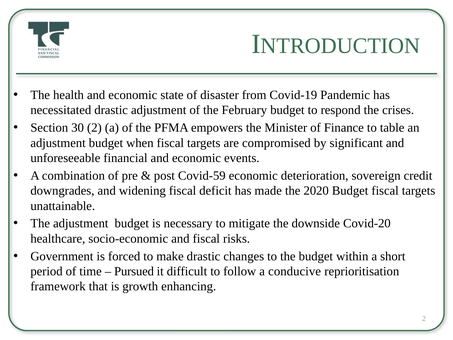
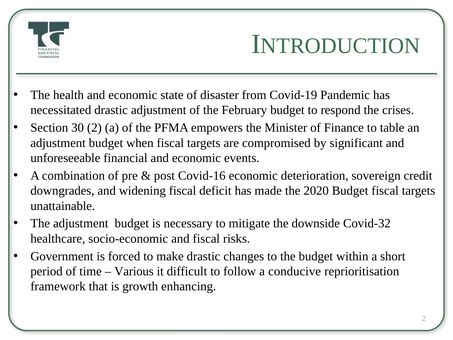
Covid-59: Covid-59 -> Covid-16 (202, 176)
Covid-20: Covid-20 -> Covid-32 (367, 223)
Pursued: Pursued -> Various (134, 271)
